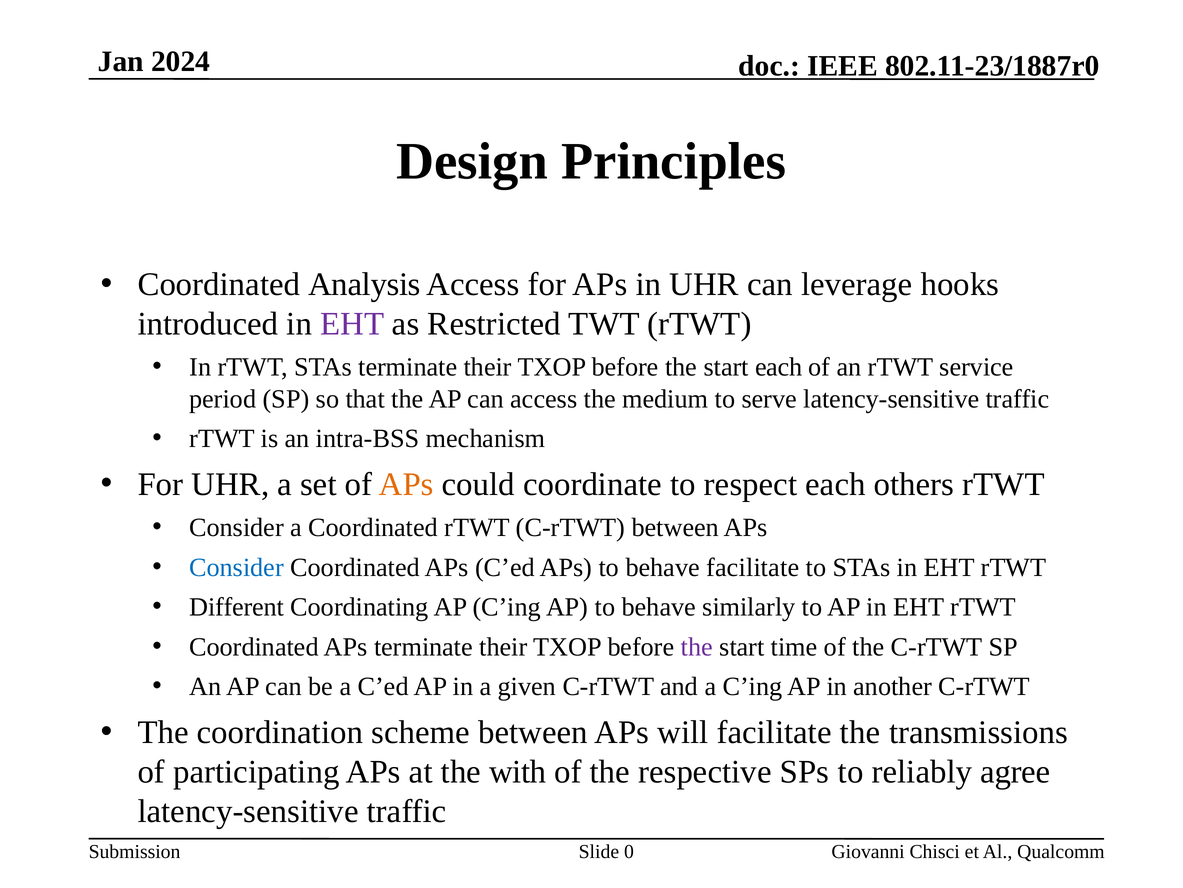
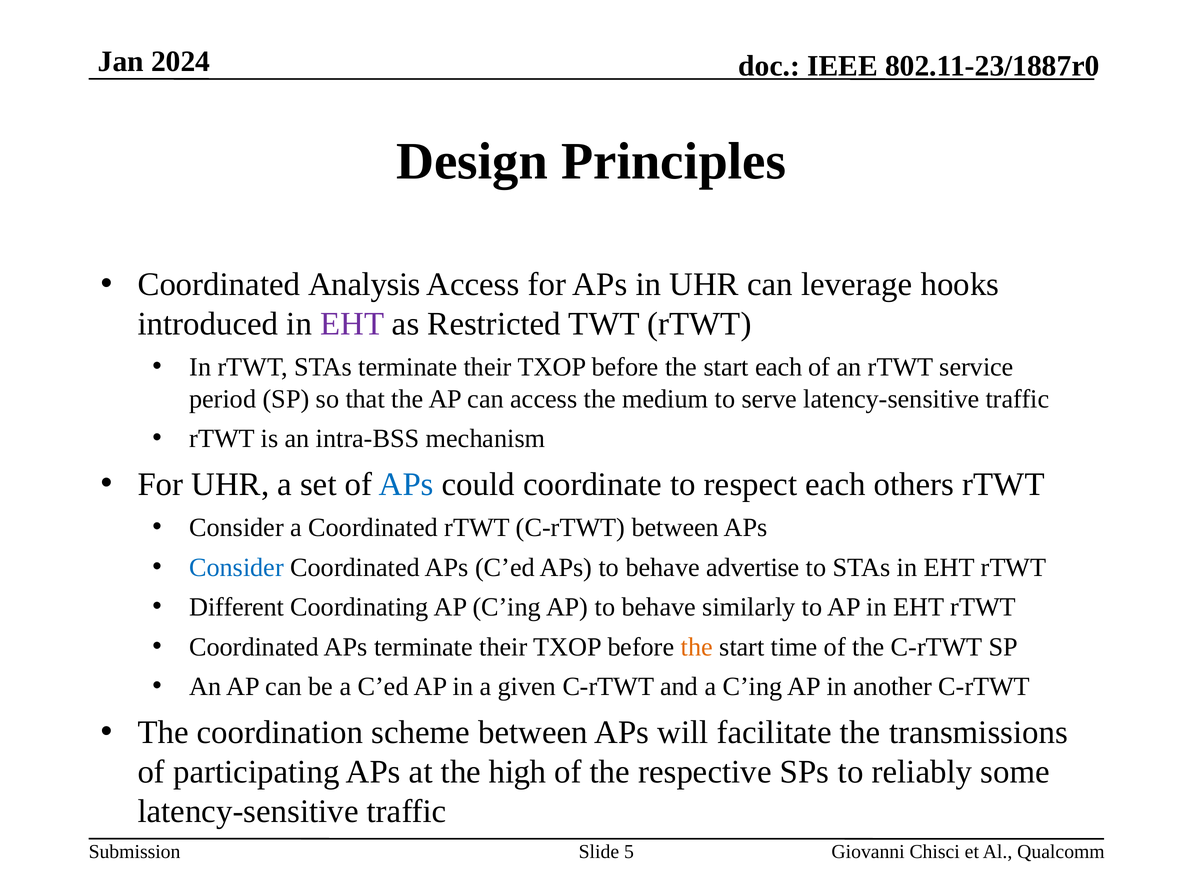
APs colour: orange -> blue (406, 484)
behave facilitate: facilitate -> advertise (753, 567)
the colour: purple -> orange (697, 646)
with: with -> high (518, 771)
agree: agree -> some (1015, 771)
0: 0 -> 5 (629, 851)
